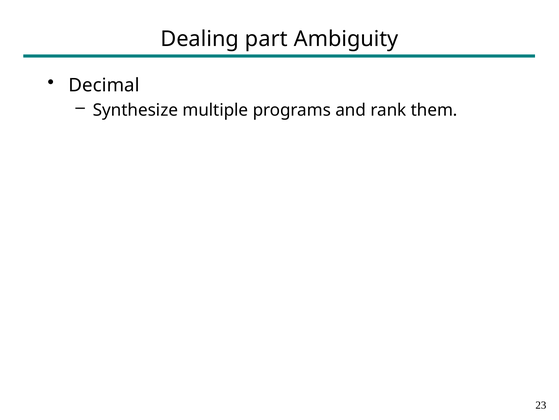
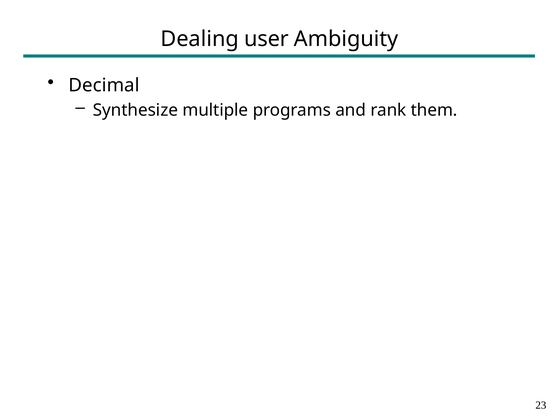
part: part -> user (266, 39)
